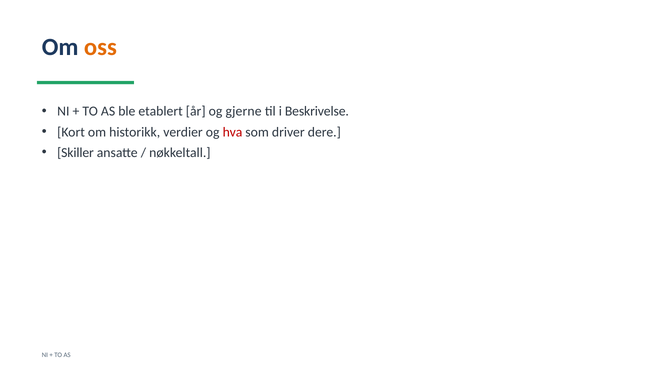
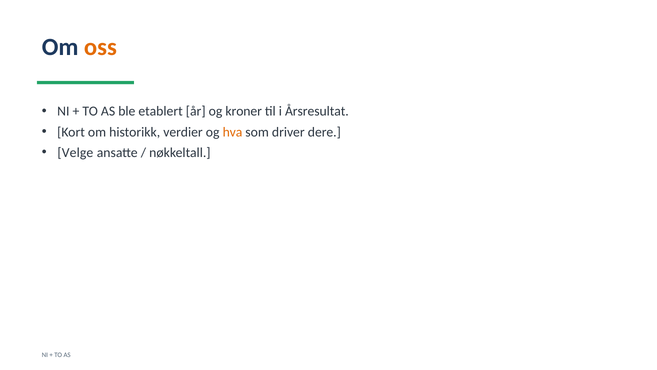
gjerne: gjerne -> kroner (244, 111)
Beskrivelse: Beskrivelse -> Årsresultat (317, 111)
hva colour: red -> orange (232, 132)
Skiller: Skiller -> Velge (75, 152)
